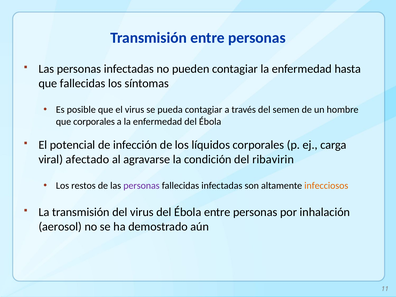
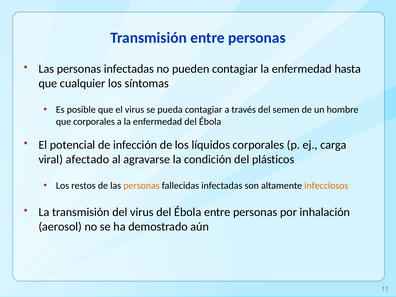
que fallecidas: fallecidas -> cualquier (83, 83)
ribavirin: ribavirin -> plásticos (273, 159)
personas colour: purple -> orange (141, 186)
